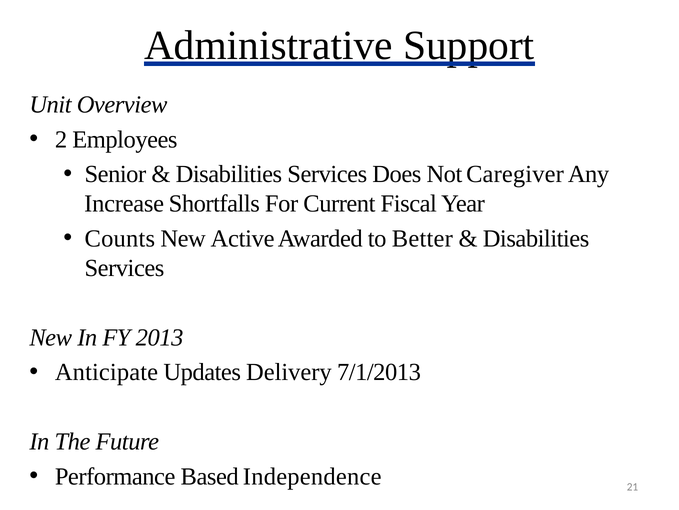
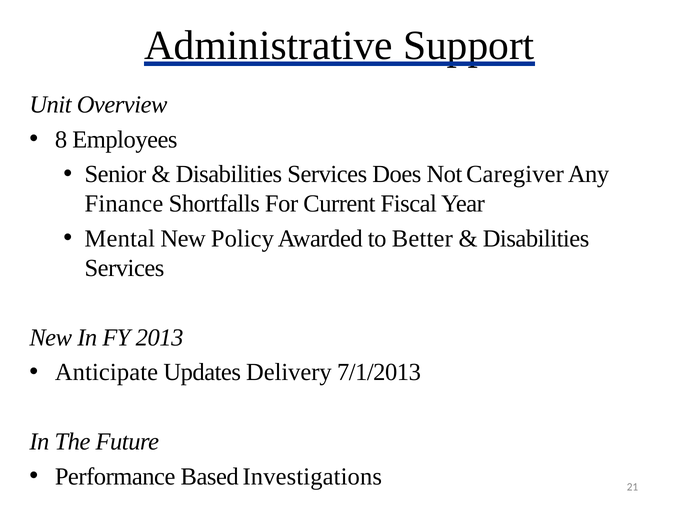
2: 2 -> 8 (61, 139)
Increase: Increase -> Finance (124, 203)
Counts: Counts -> Mental (120, 238)
Active: Active -> Policy (242, 238)
Independence: Independence -> Investigations (312, 476)
